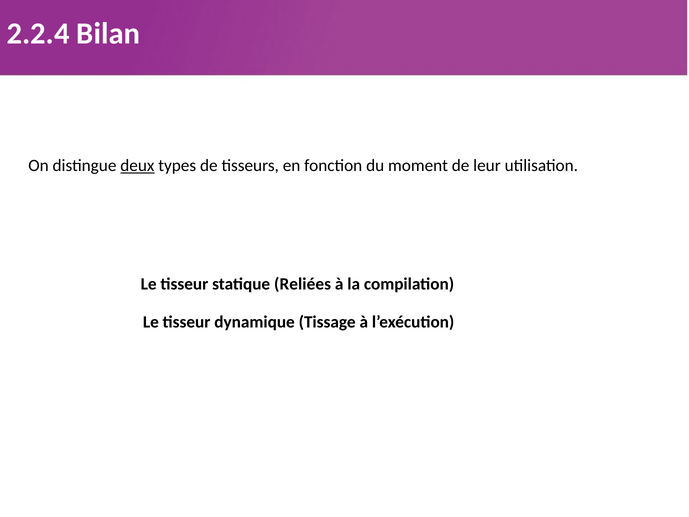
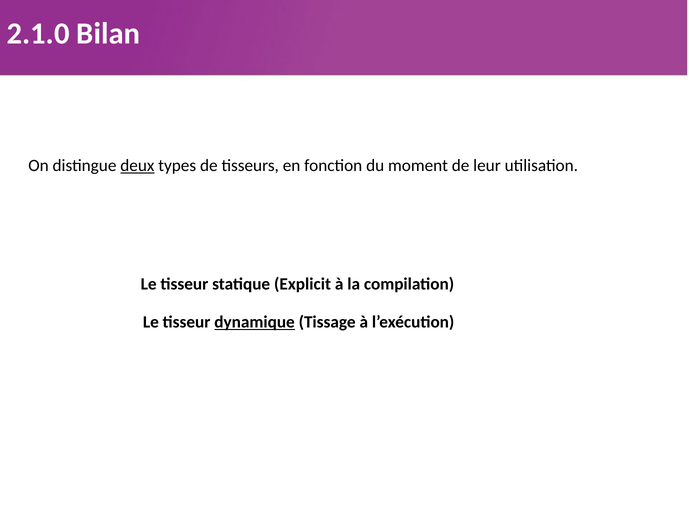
2.2.4: 2.2.4 -> 2.1.0 (38, 34)
Reliées: Reliées -> Explicit (303, 284)
dynamique underline: none -> present (255, 322)
